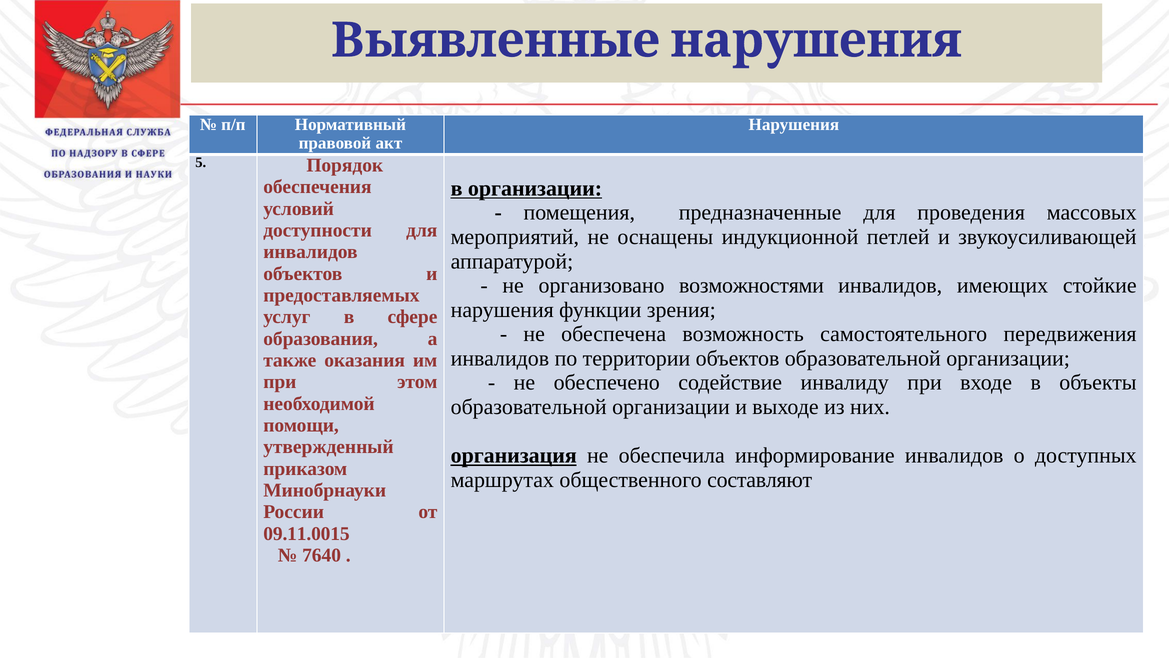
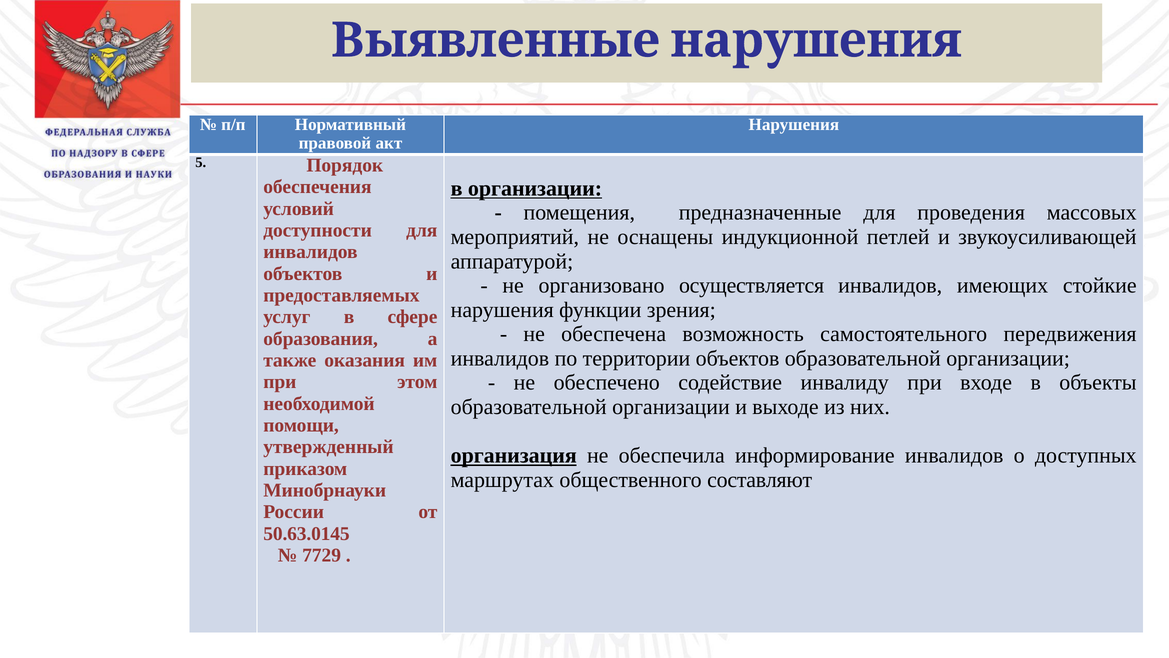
возможностями: возможностями -> осуществляется (752, 285)
09.11.0015: 09.11.0015 -> 50.63.0145 (306, 533)
7640: 7640 -> 7729 (322, 555)
